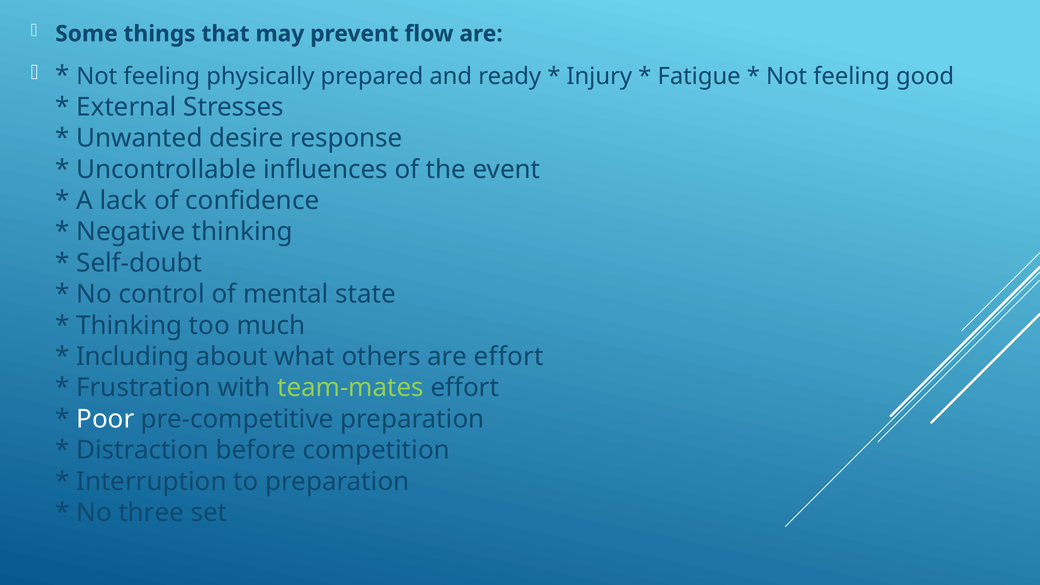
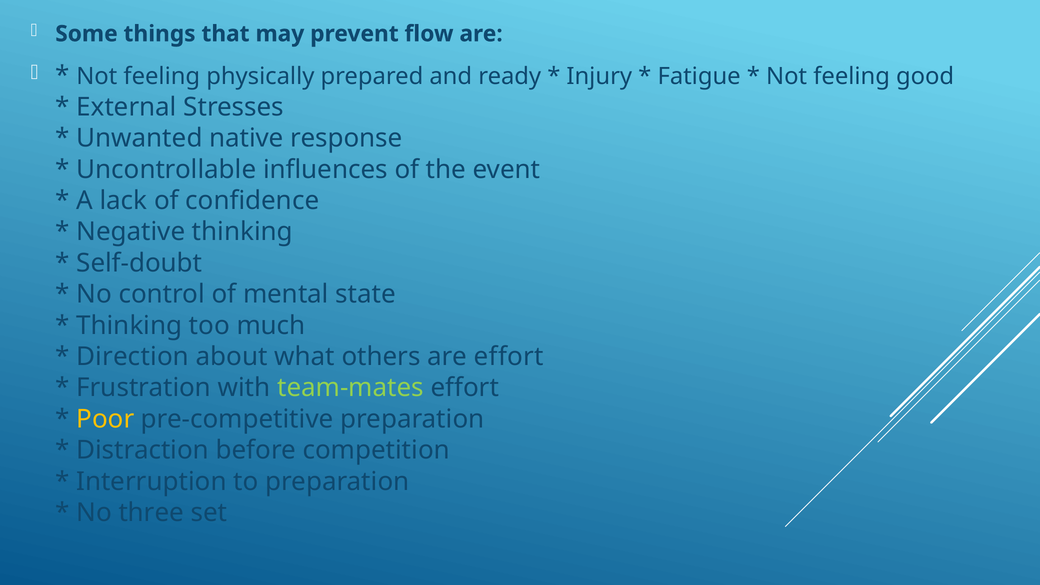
desire: desire -> native (246, 138)
Including: Including -> Direction (133, 357)
Poor colour: white -> yellow (105, 419)
